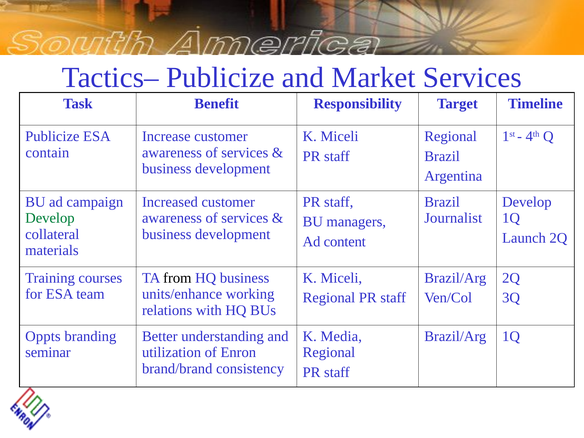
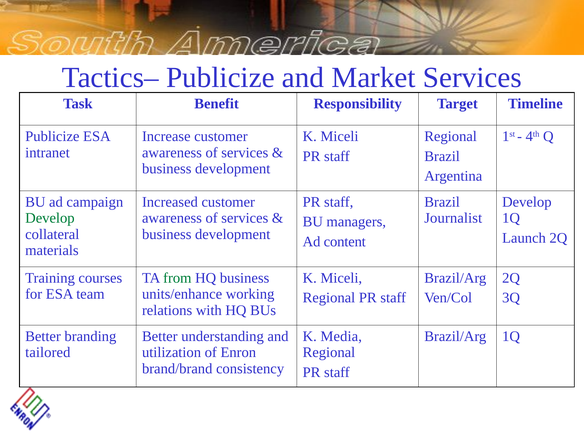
contain: contain -> intranet (47, 153)
from colour: black -> green (177, 278)
Oppts: Oppts -> Better (43, 336)
seminar: seminar -> tailored (48, 352)
